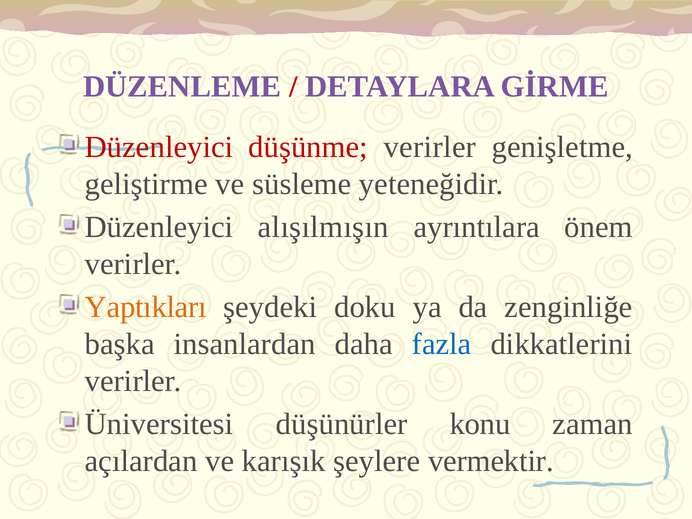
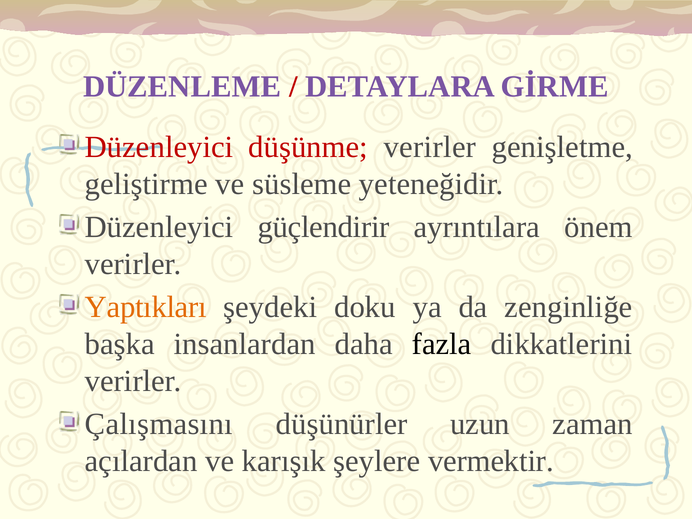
alışılmışın: alışılmışın -> güçlendirir (324, 227)
fazla colour: blue -> black (442, 344)
Üniversitesi: Üniversitesi -> Çalışmasını (159, 424)
konu: konu -> uzun (480, 424)
